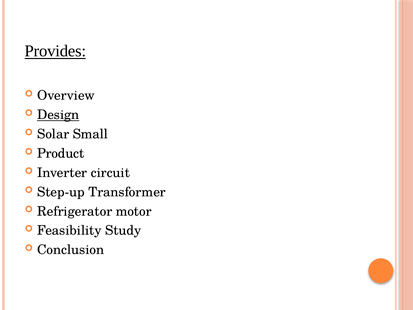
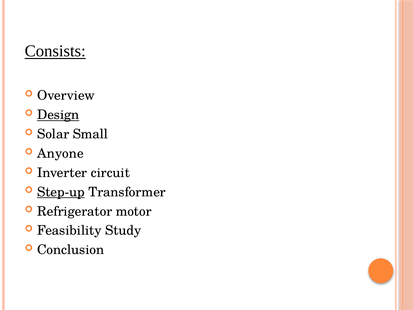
Provides: Provides -> Consists (55, 51)
Product: Product -> Anyone (60, 153)
Step-up underline: none -> present (61, 192)
